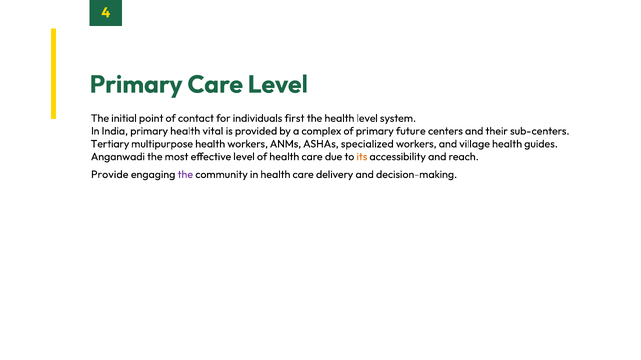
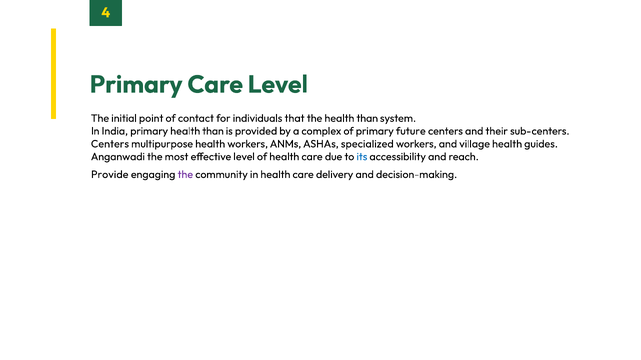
first: first -> that (295, 118)
the health level: level -> than (367, 118)
primary health vital: vital -> than (213, 131)
Tertiary: Tertiary -> Centers (110, 144)
its colour: orange -> blue (362, 157)
